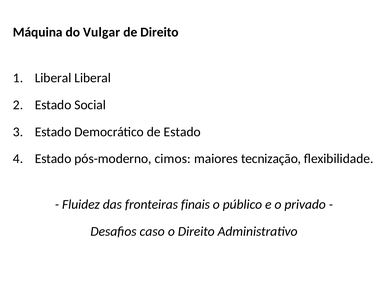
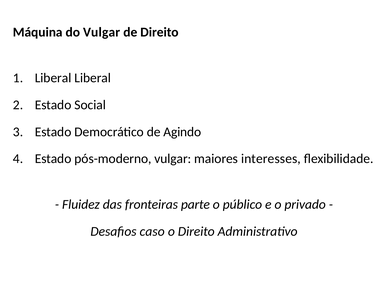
de Estado: Estado -> Agindo (182, 132)
pós-moderno cimos: cimos -> vulgar (173, 159)
tecnização: tecnização -> interesses (271, 159)
finais: finais -> parte (195, 205)
